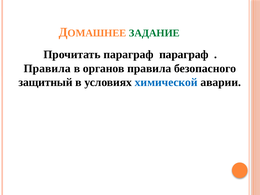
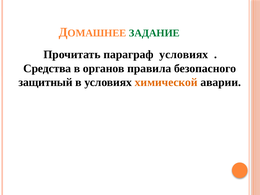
параграф параграф: параграф -> условиях (184, 55)
Правила: Правила -> Средства (47, 68)
химической colour: blue -> orange (166, 82)
